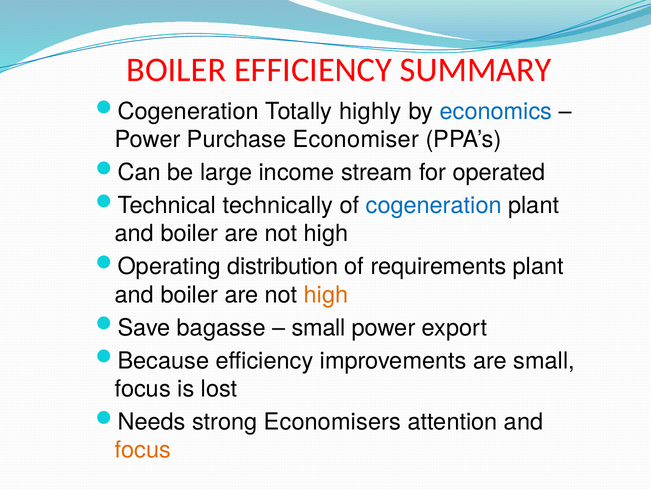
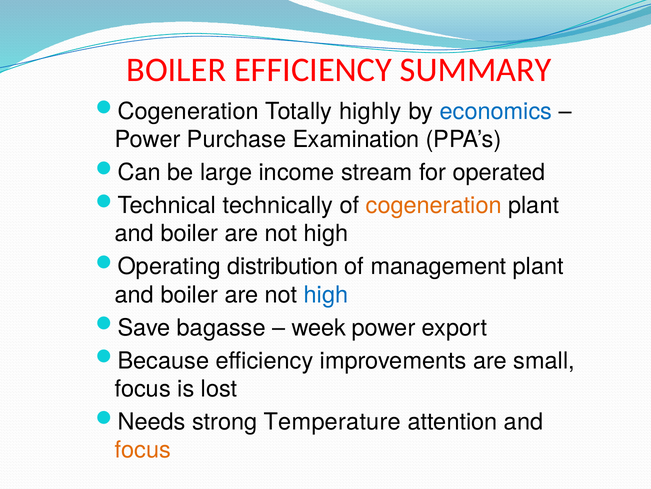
Economiser: Economiser -> Examination (356, 139)
cogeneration colour: blue -> orange (434, 205)
requirements: requirements -> management (439, 266)
high colour: orange -> blue (326, 294)
small: small -> week (319, 327)
Economisers: Economisers -> Temperature (332, 421)
